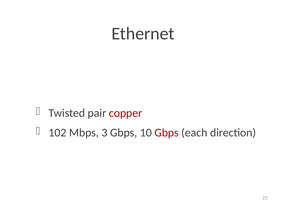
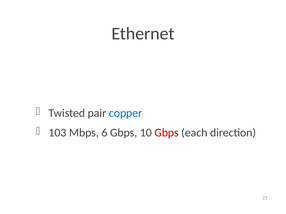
copper colour: red -> blue (126, 113)
102: 102 -> 103 (57, 133)
3: 3 -> 6 (104, 133)
